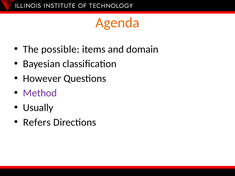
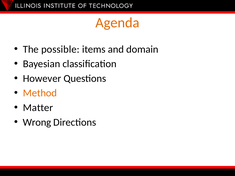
Method colour: purple -> orange (40, 93)
Usually: Usually -> Matter (38, 108)
Refers: Refers -> Wrong (37, 122)
